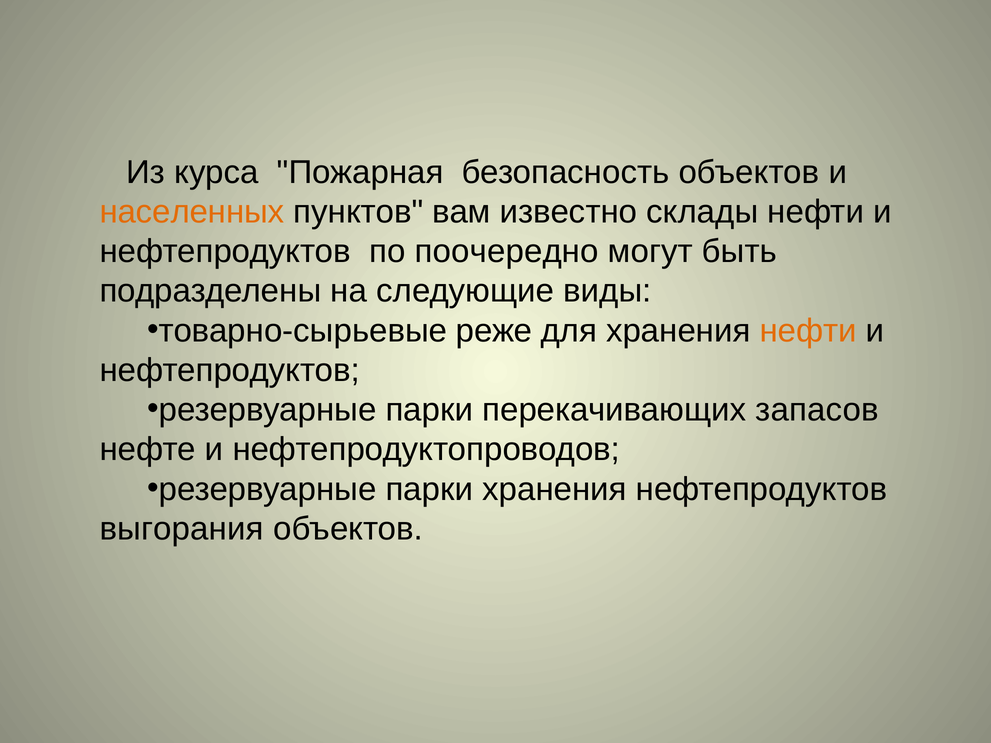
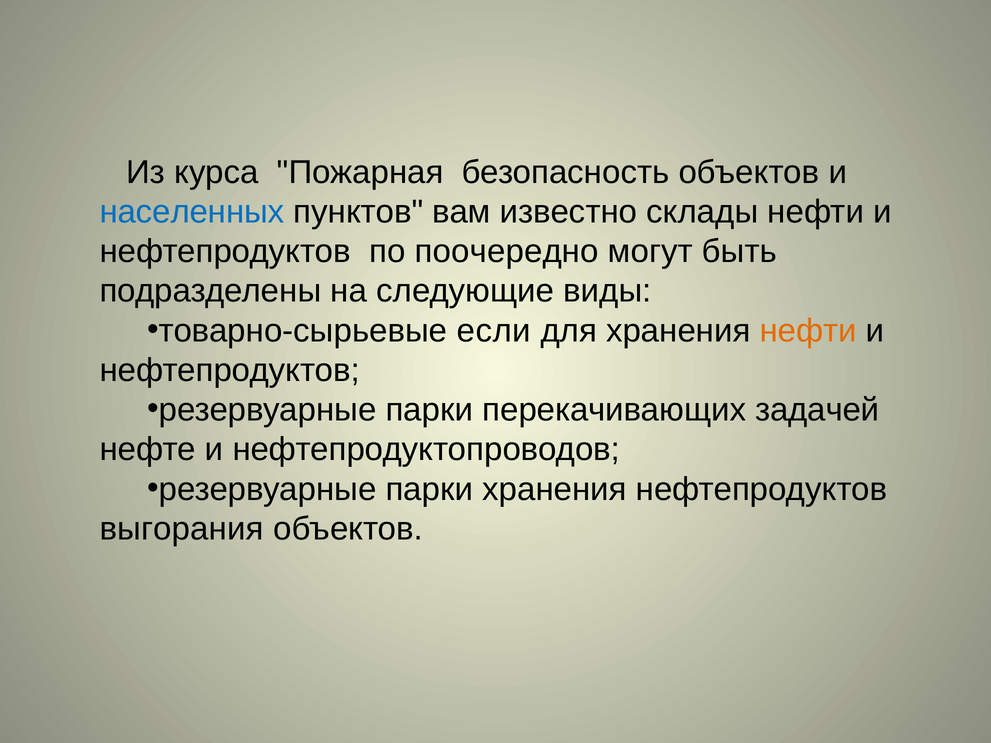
населенных colour: orange -> blue (192, 212)
реже: реже -> если (494, 331)
запасов: запасов -> задачей (817, 410)
